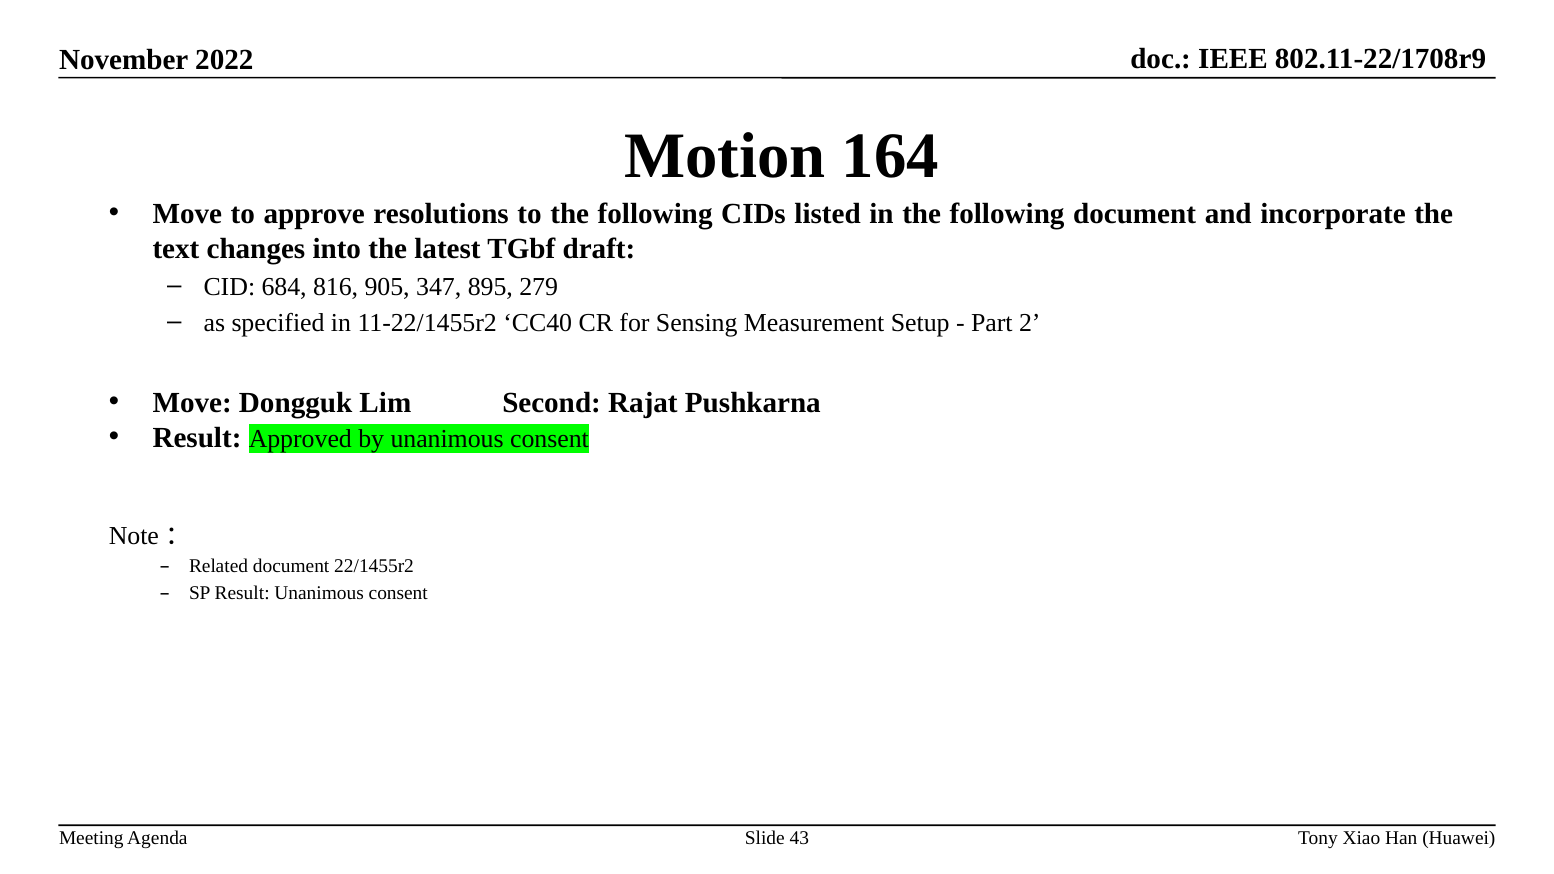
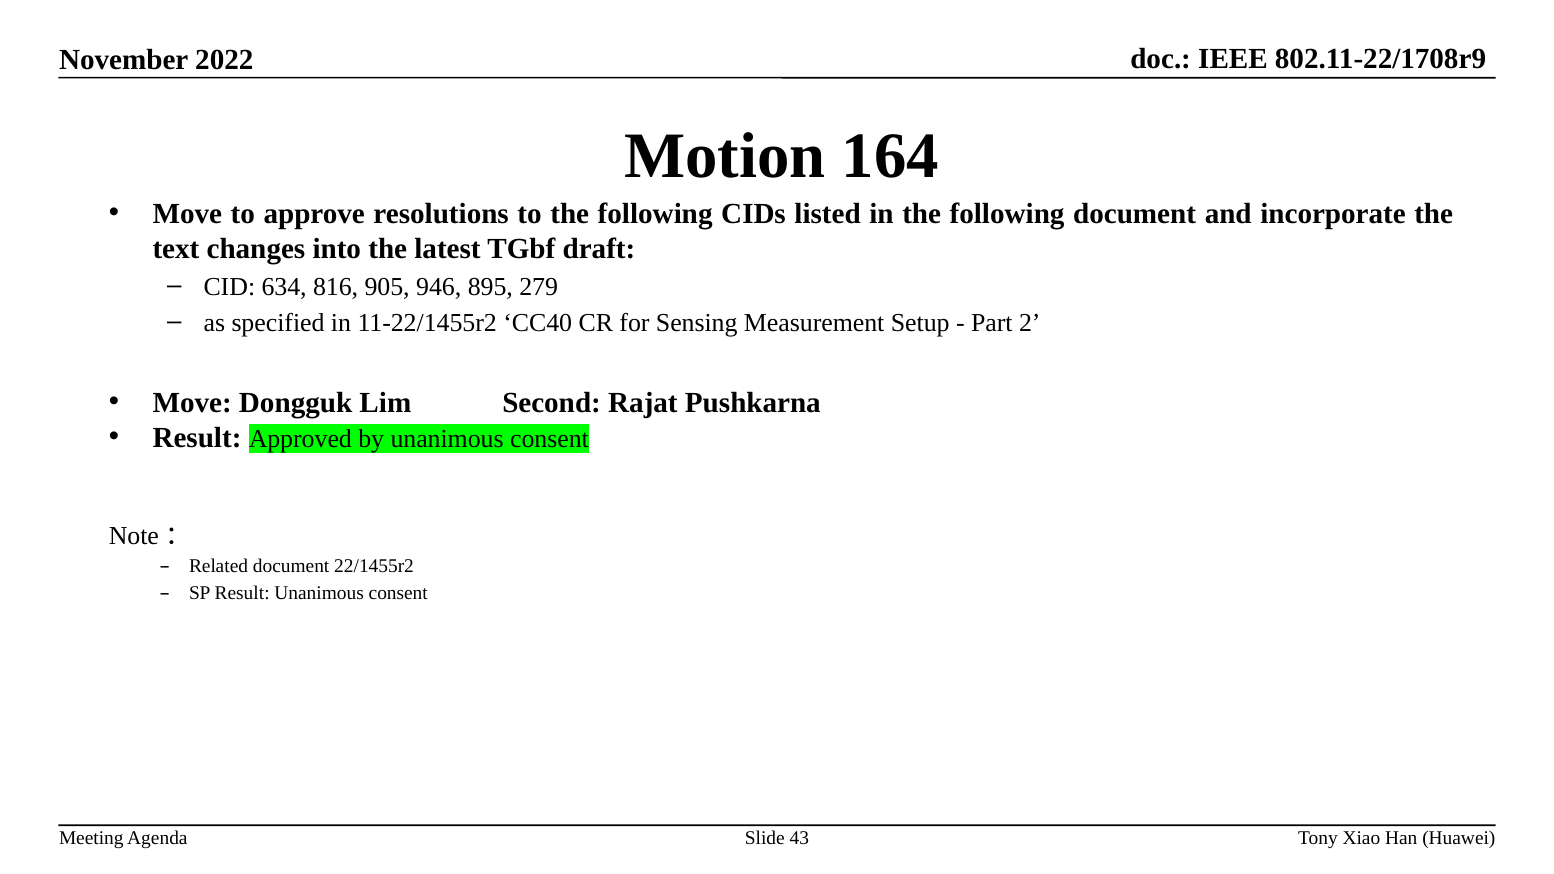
684: 684 -> 634 (284, 287)
347: 347 -> 946 (439, 287)
